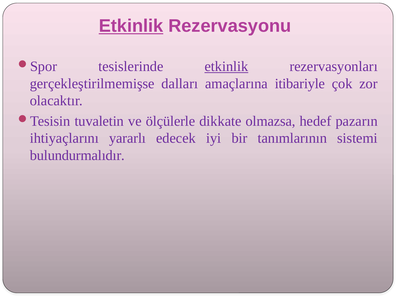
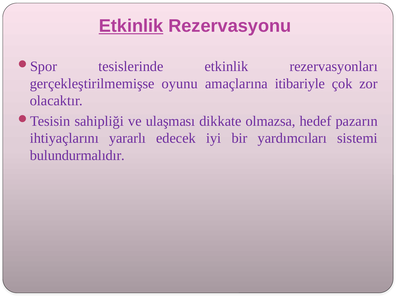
etkinlik underline: present -> none (226, 66)
dalları: dalları -> oyunu (180, 84)
tuvaletin: tuvaletin -> sahipliği (99, 121)
ölçülerle: ölçülerle -> ulaşması (171, 121)
tanımlarının: tanımlarının -> yardımcıları (292, 138)
